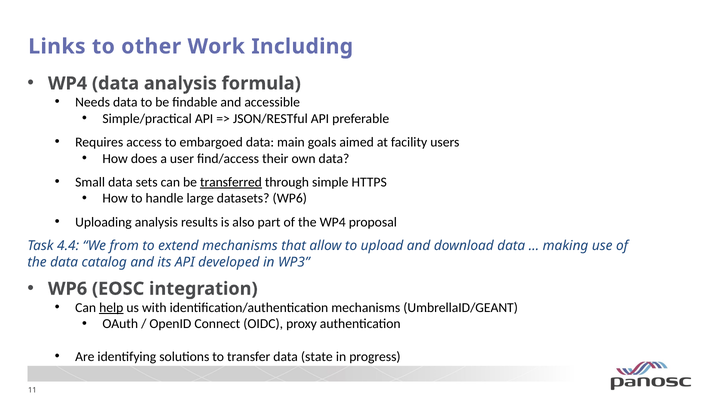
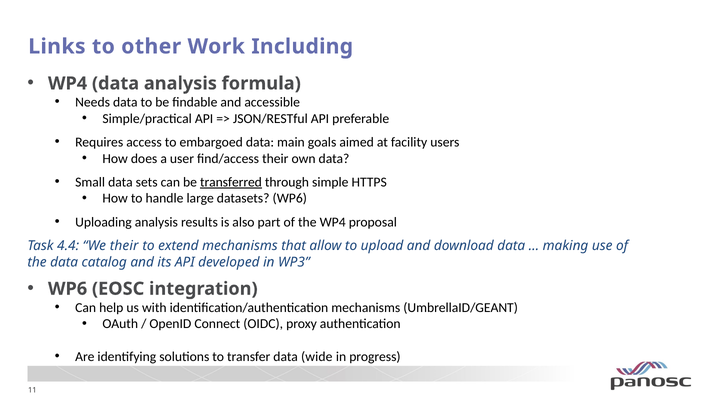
We from: from -> their (124, 246)
help underline: present -> none (111, 307)
state: state -> wide (317, 357)
